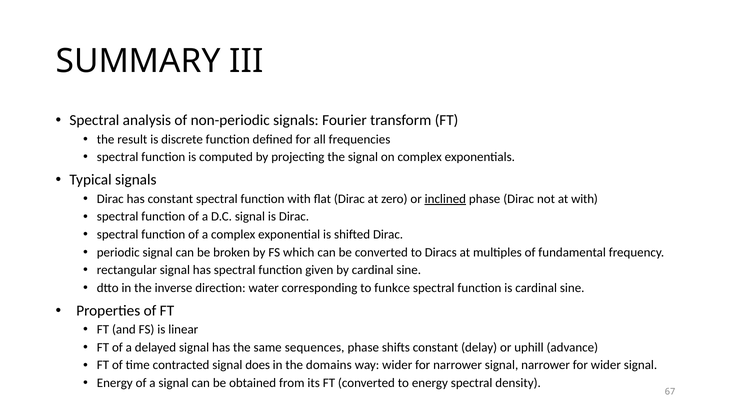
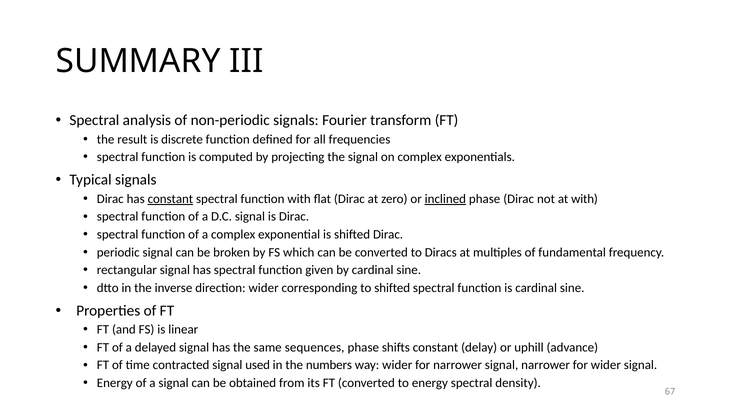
constant underline: none -> present (170, 199)
direction water: water -> wider (264, 288)
to funkce: funkce -> shifted (392, 288)
does: does -> used (258, 365)
domains: domains -> numbers (329, 365)
